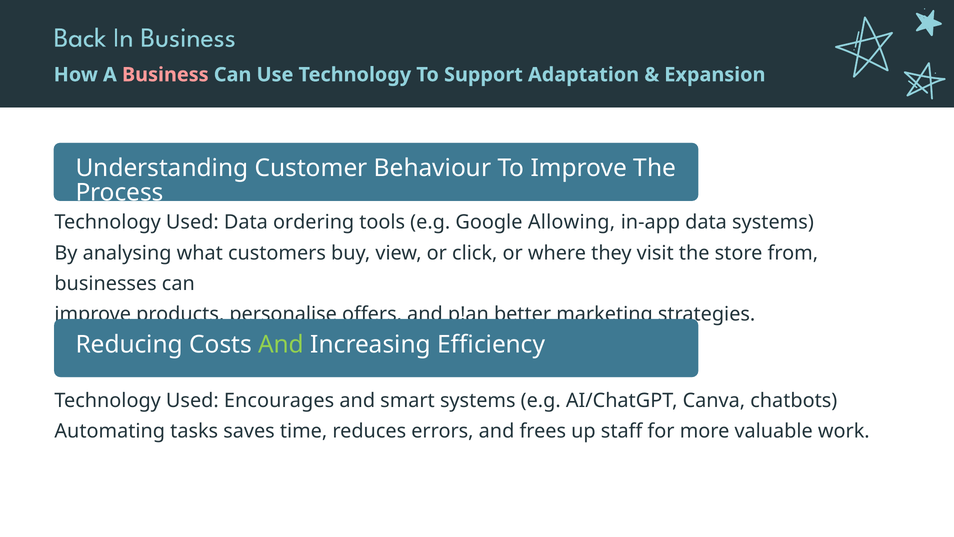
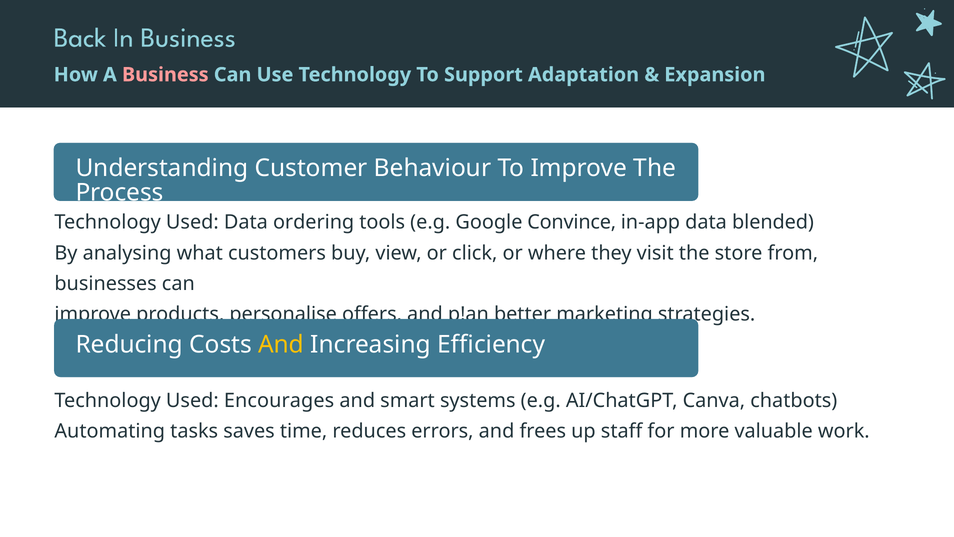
Allowing: Allowing -> Convince (572, 222)
data systems: systems -> blended (773, 222)
And colour: light green -> yellow (281, 344)
